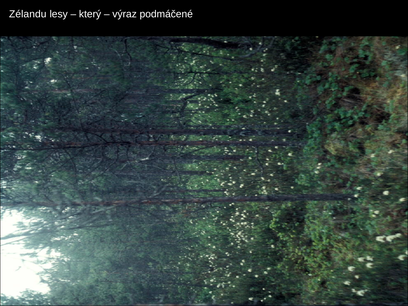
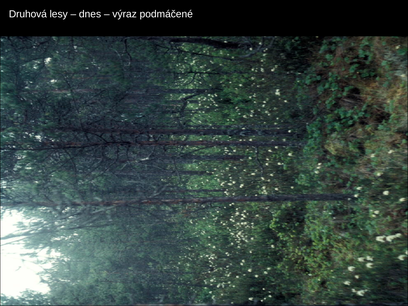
Zélandu: Zélandu -> Druhová (28, 14)
který: který -> dnes (90, 14)
